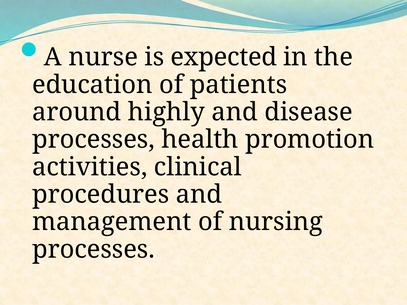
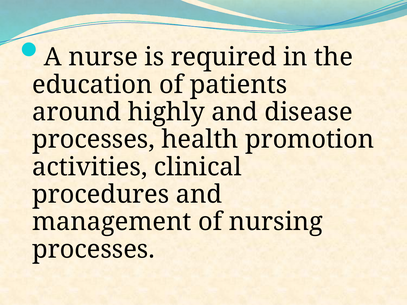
expected: expected -> required (224, 57)
